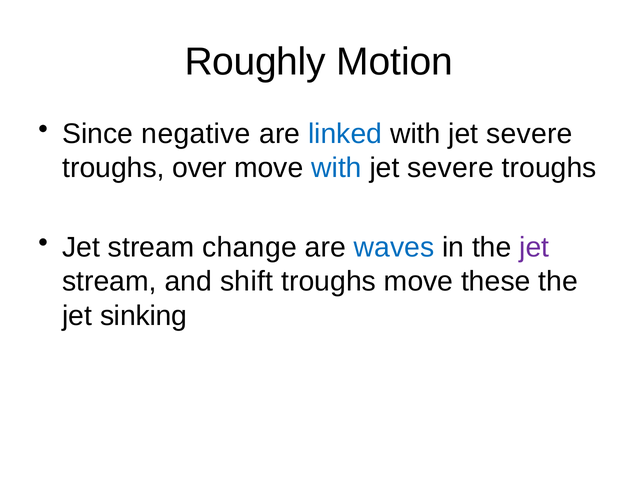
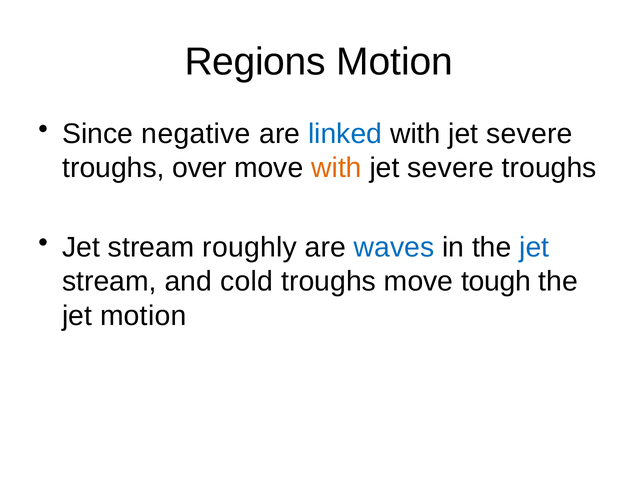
Roughly: Roughly -> Regions (255, 62)
with colour: blue -> orange (336, 168)
change: change -> roughly (250, 247)
jet colour: purple -> blue (534, 247)
shift: shift -> cold (247, 281)
these: these -> tough (496, 281)
jet sinking: sinking -> motion (143, 315)
